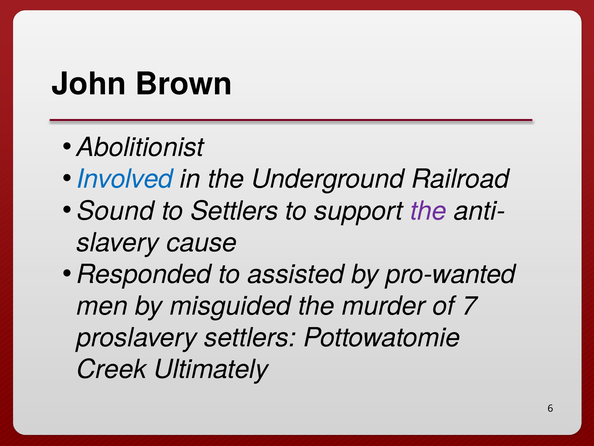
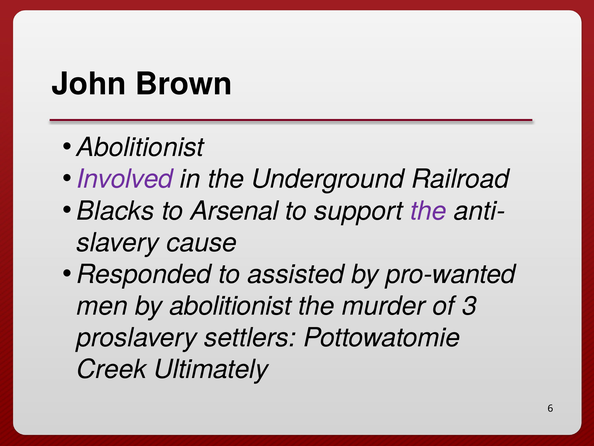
Involved colour: blue -> purple (125, 179)
Sound: Sound -> Blacks (115, 211)
to Settlers: Settlers -> Arsenal (234, 211)
by misguided: misguided -> abolitionist (230, 306)
7: 7 -> 3 (469, 306)
